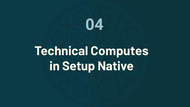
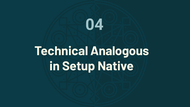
Computes: Computes -> Analogous (120, 51)
